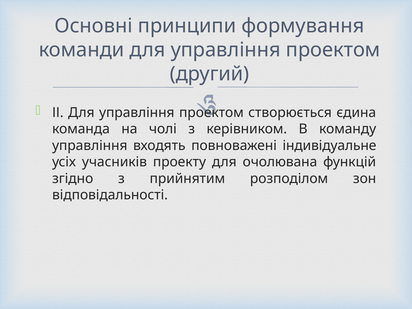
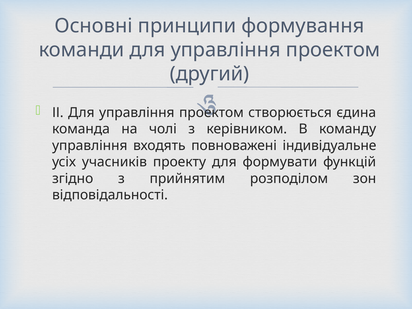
очолювана: очолювана -> формувати (280, 162)
